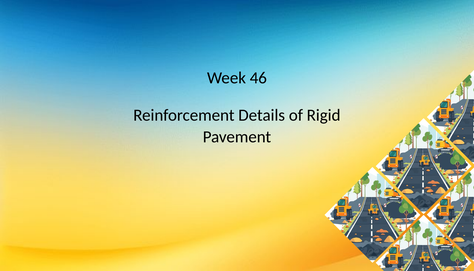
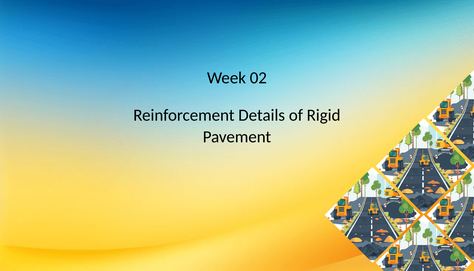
46: 46 -> 02 (258, 78)
